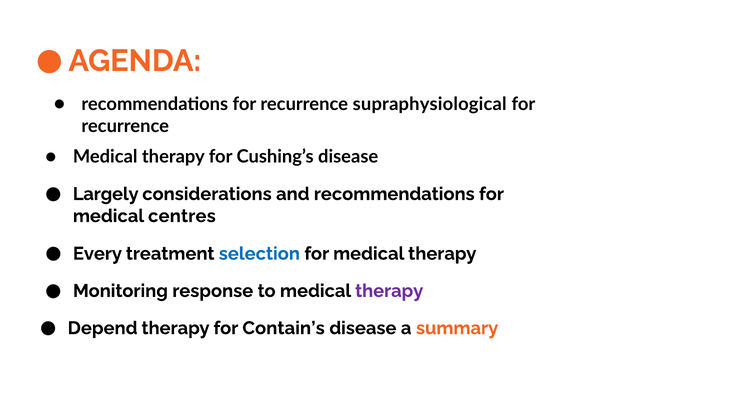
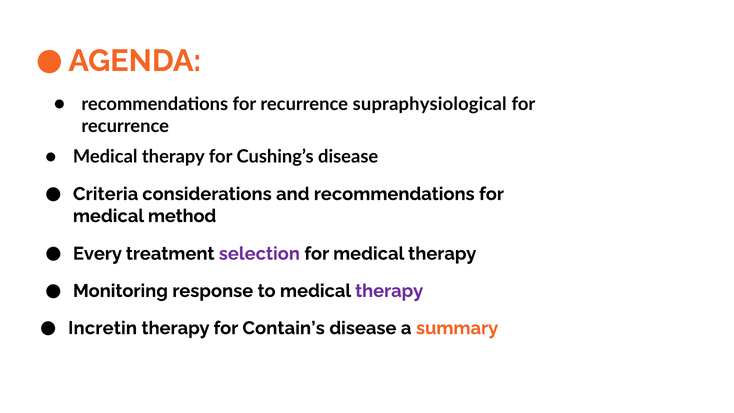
Largely: Largely -> Criteria (106, 194)
centres: centres -> method (182, 216)
selection colour: blue -> purple (259, 254)
Depend: Depend -> Incretin (103, 328)
